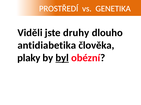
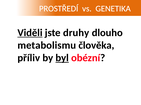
Viděli underline: none -> present (30, 33)
antidiabetika: antidiabetika -> metabolismu (47, 46)
plaky: plaky -> příliv (29, 58)
